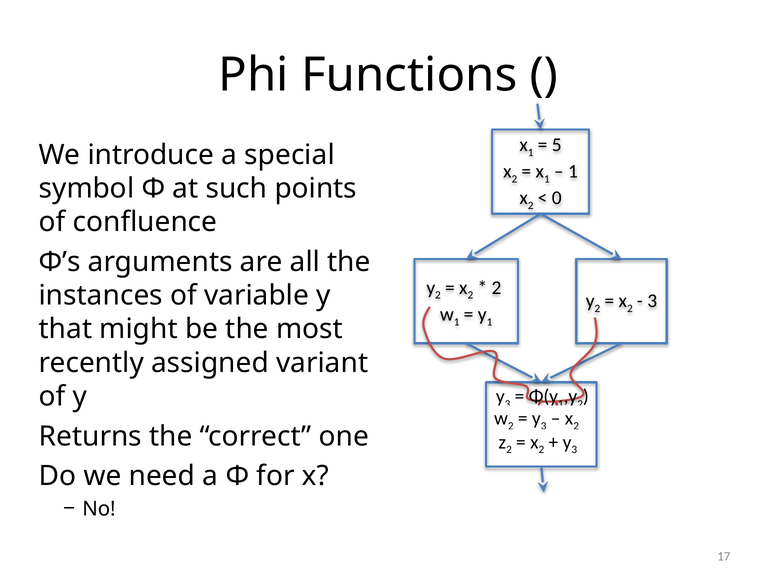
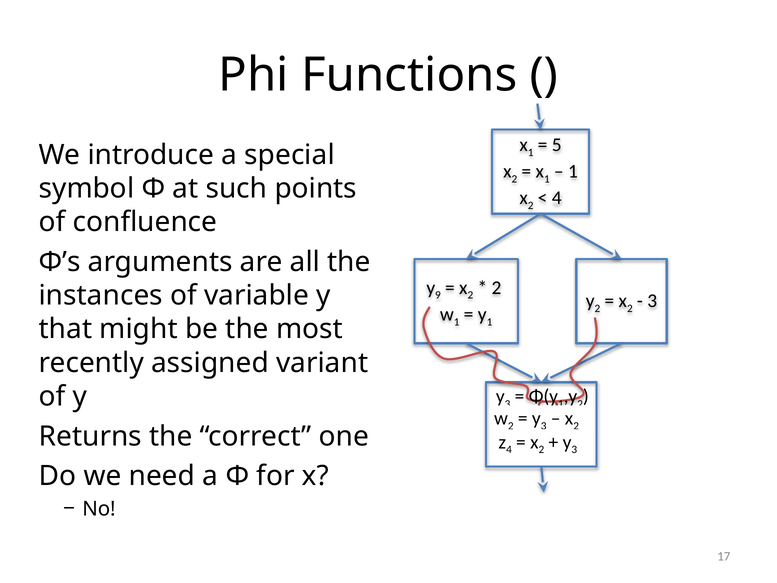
0: 0 -> 4 (557, 198)
2: 2 -> 9 (438, 295)
z 2: 2 -> 4 (509, 450)
